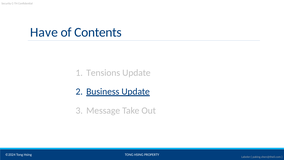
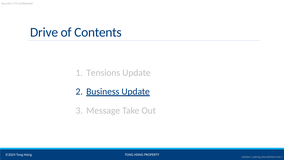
Have: Have -> Drive (44, 32)
